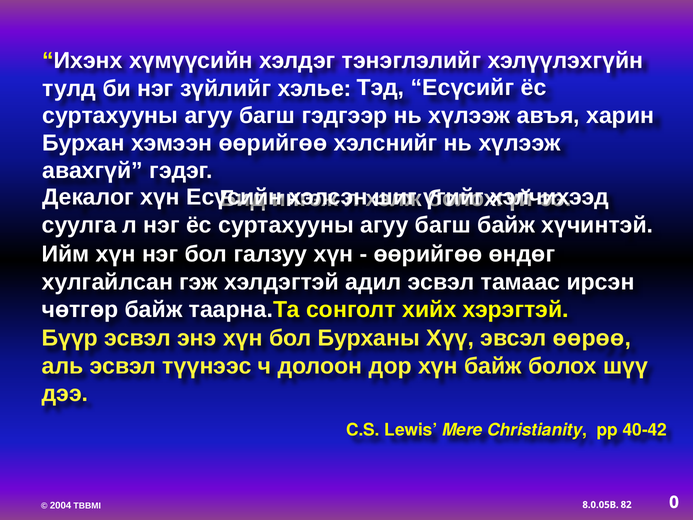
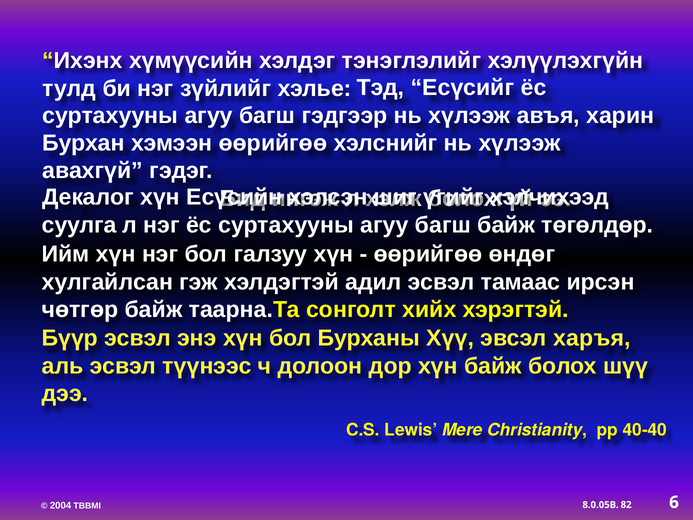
хүчинтэй: хүчинтэй -> төгөлдөр (597, 225)
өөрөө: өөрөө -> харъя (592, 338)
40-42: 40-42 -> 40-40 (645, 430)
0: 0 -> 6 (674, 502)
